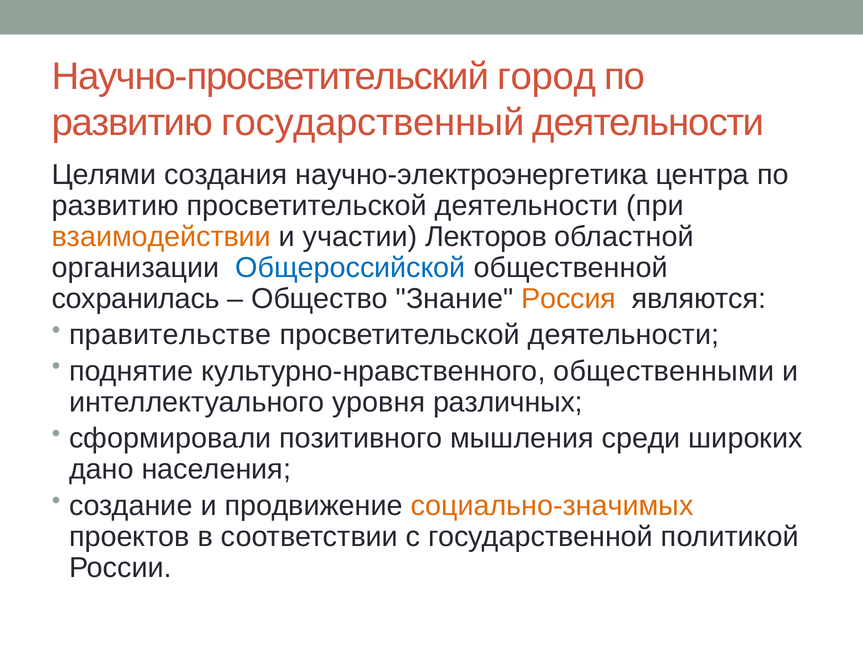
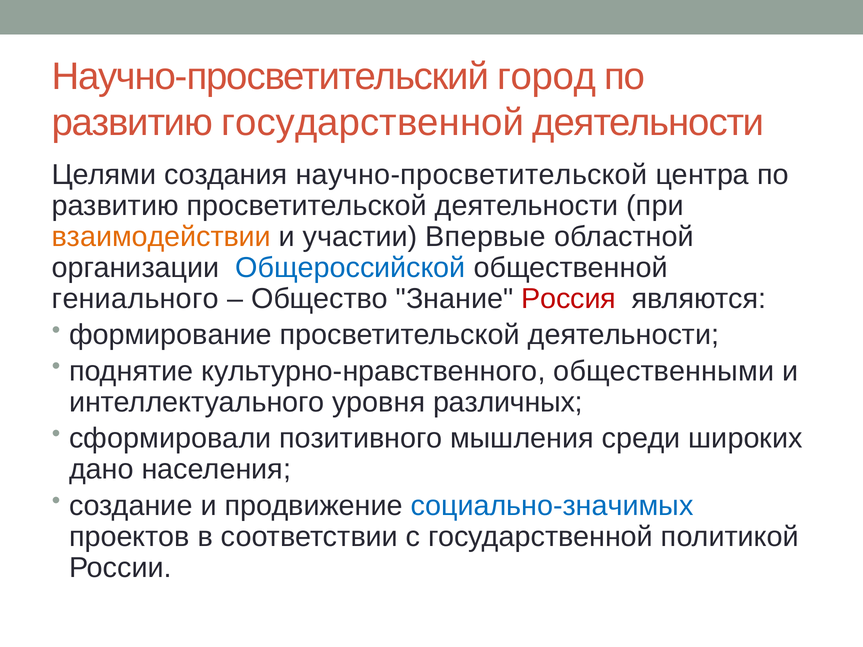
развитию государственный: государственный -> государственной (373, 123)
научно-электроэнергетика: научно-электроэнергетика -> научно-просветительской (471, 175)
Лекторов: Лекторов -> Впервые (486, 237)
сохранилась: сохранилась -> гениального (135, 299)
Россия colour: orange -> red (569, 299)
правительстве: правительстве -> формирование (170, 335)
социально-значимых colour: orange -> blue (552, 506)
